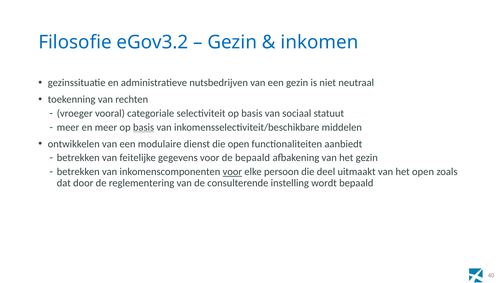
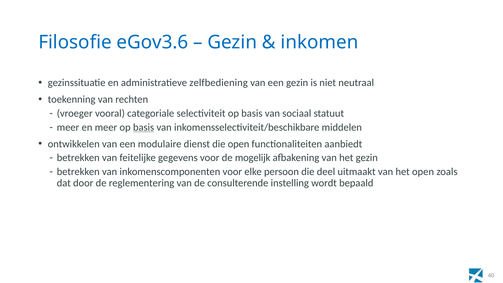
eGov3.2: eGov3.2 -> eGov3.6 (152, 42)
nutsbedrijven: nutsbedrijven -> zelfbediening (219, 83)
de bepaald: bepaald -> mogelijk (253, 158)
voor underline: present -> none (232, 172)
